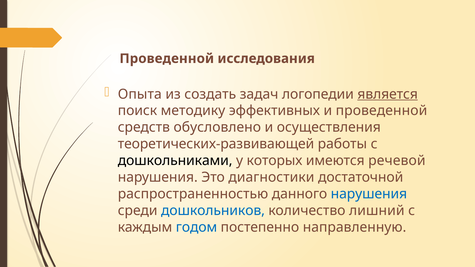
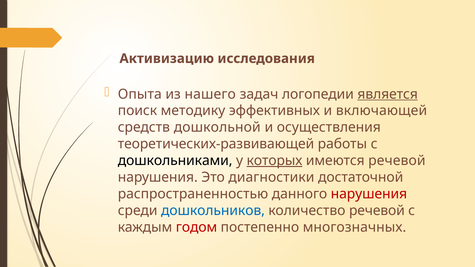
Проведенной: Проведенной -> Активизацию (167, 59)
создать: создать -> нашего (210, 94)
и проведенной: проведенной -> включающей (381, 111)
обусловлено: обусловлено -> дошкольной (217, 127)
которых underline: none -> present (275, 161)
нарушения colour: blue -> red (369, 194)
количество лишний: лишний -> речевой (377, 211)
годом colour: blue -> red (196, 227)
направленную: направленную -> многозначных (355, 227)
